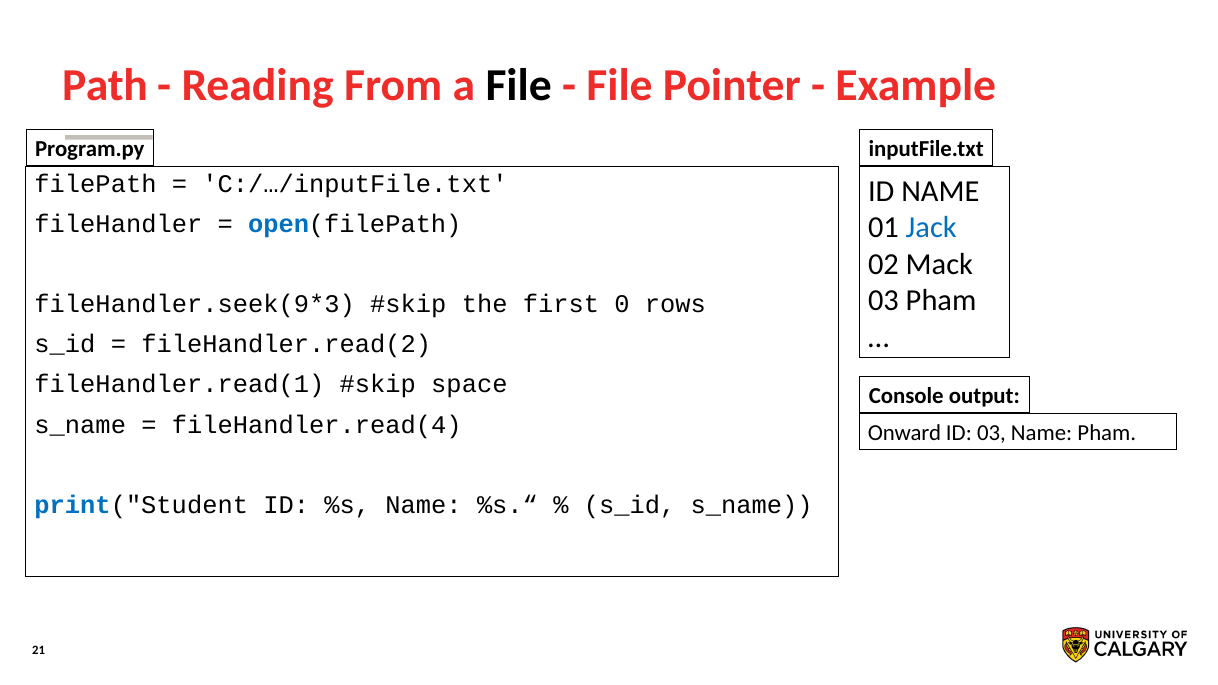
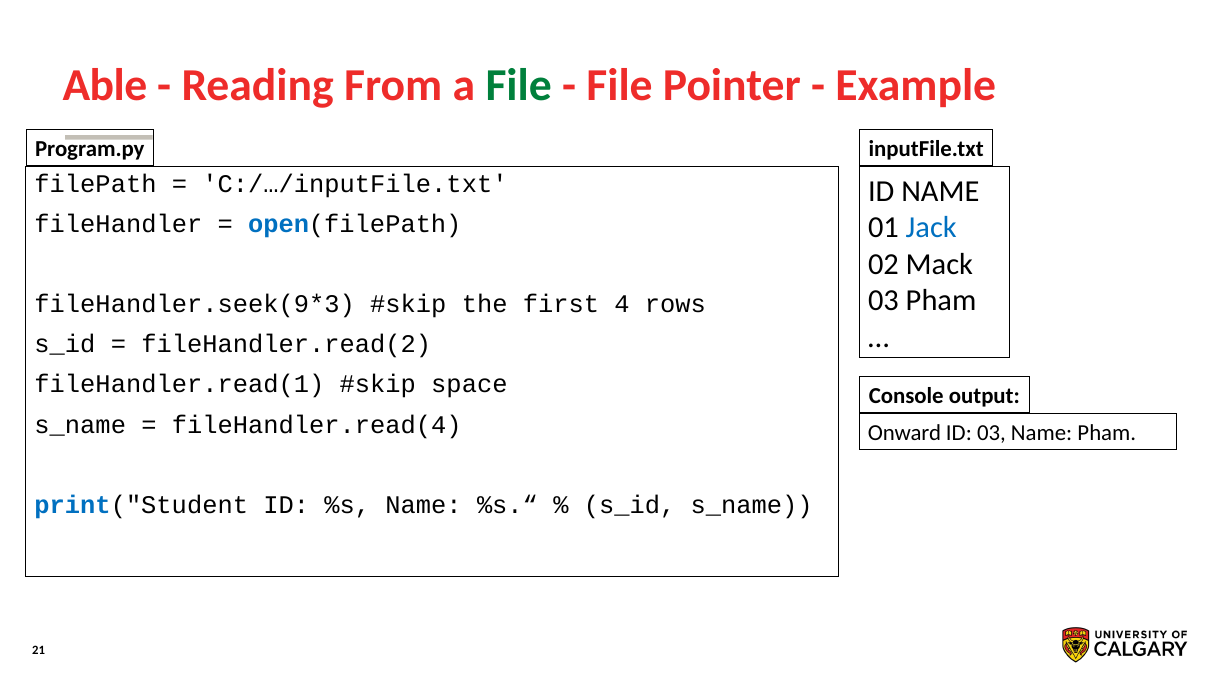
Path: Path -> Able (105, 86)
File colour: black -> green (519, 86)
0: 0 -> 4 (622, 304)
